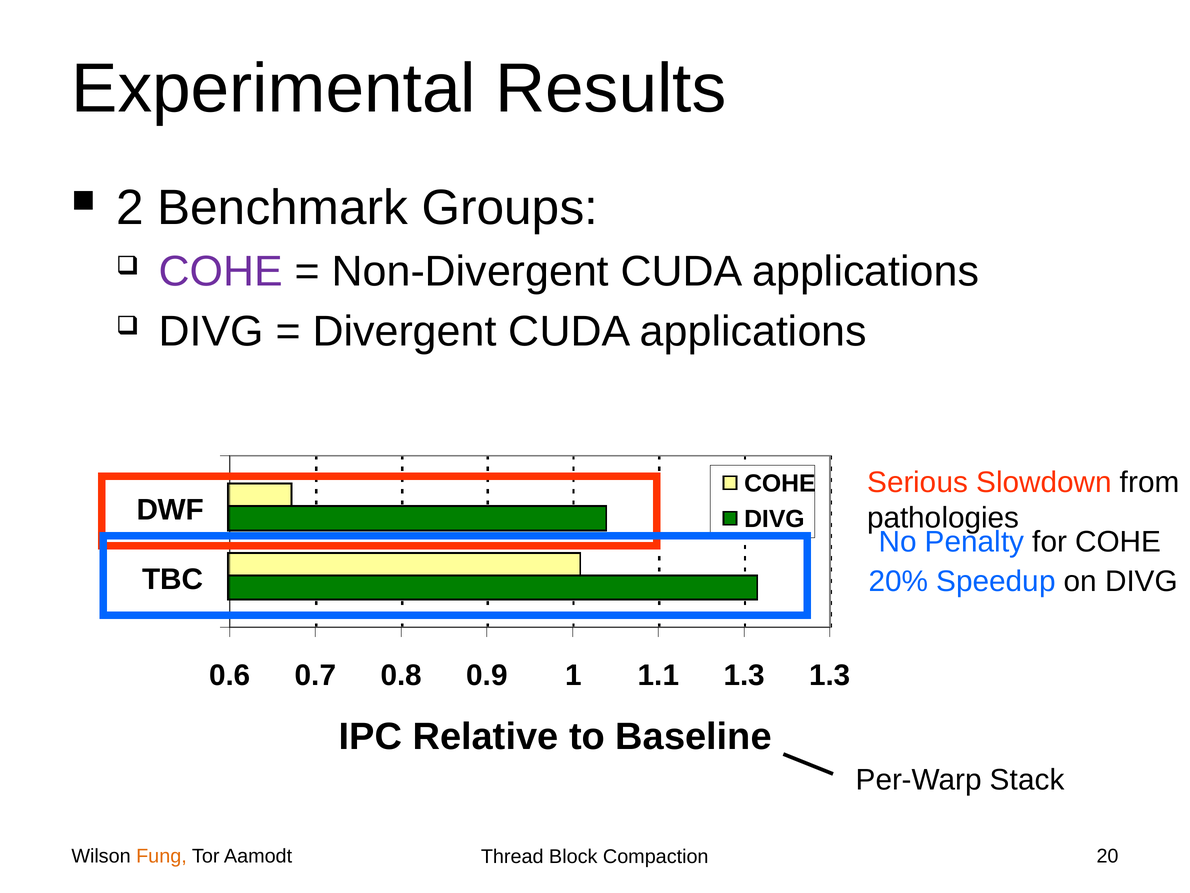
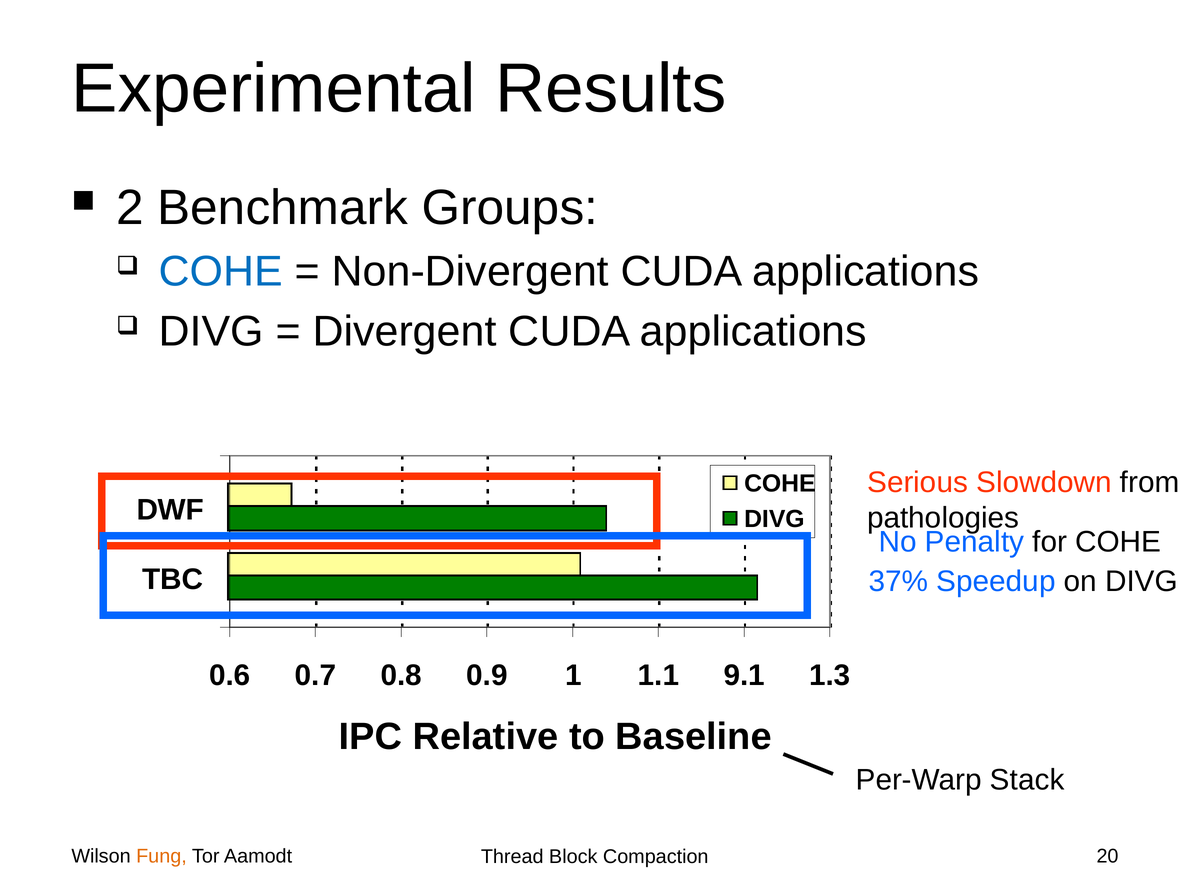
COHE colour: purple -> blue (221, 271)
20%: 20% -> 37% (899, 581)
1.1 1.3: 1.3 -> 9.1 (744, 675)
